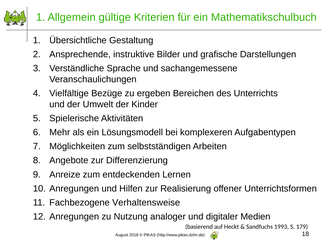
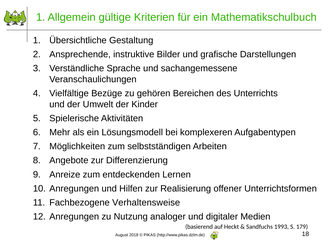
ergeben: ergeben -> gehören (154, 93)
